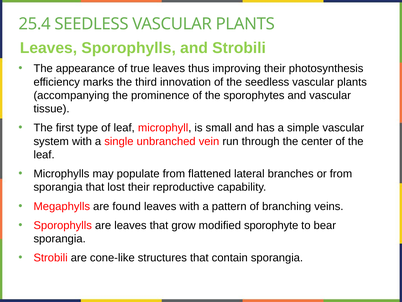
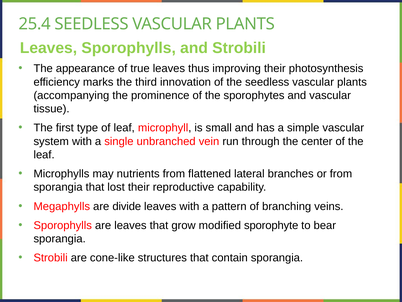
populate: populate -> nutrients (138, 174)
found: found -> divide (127, 206)
